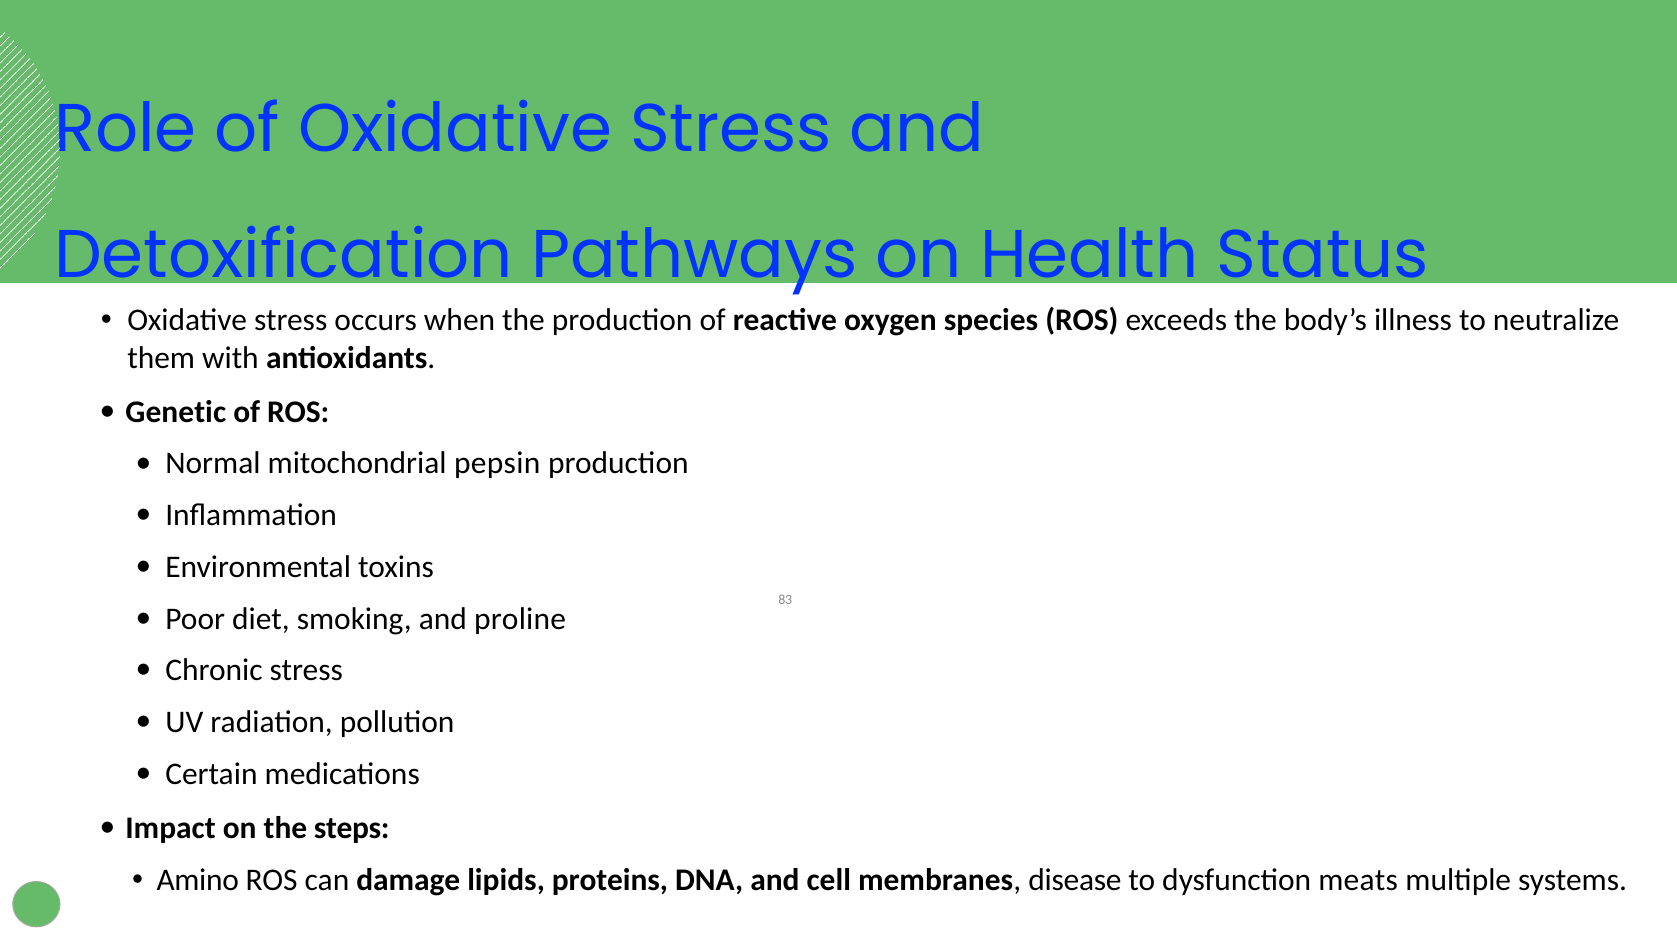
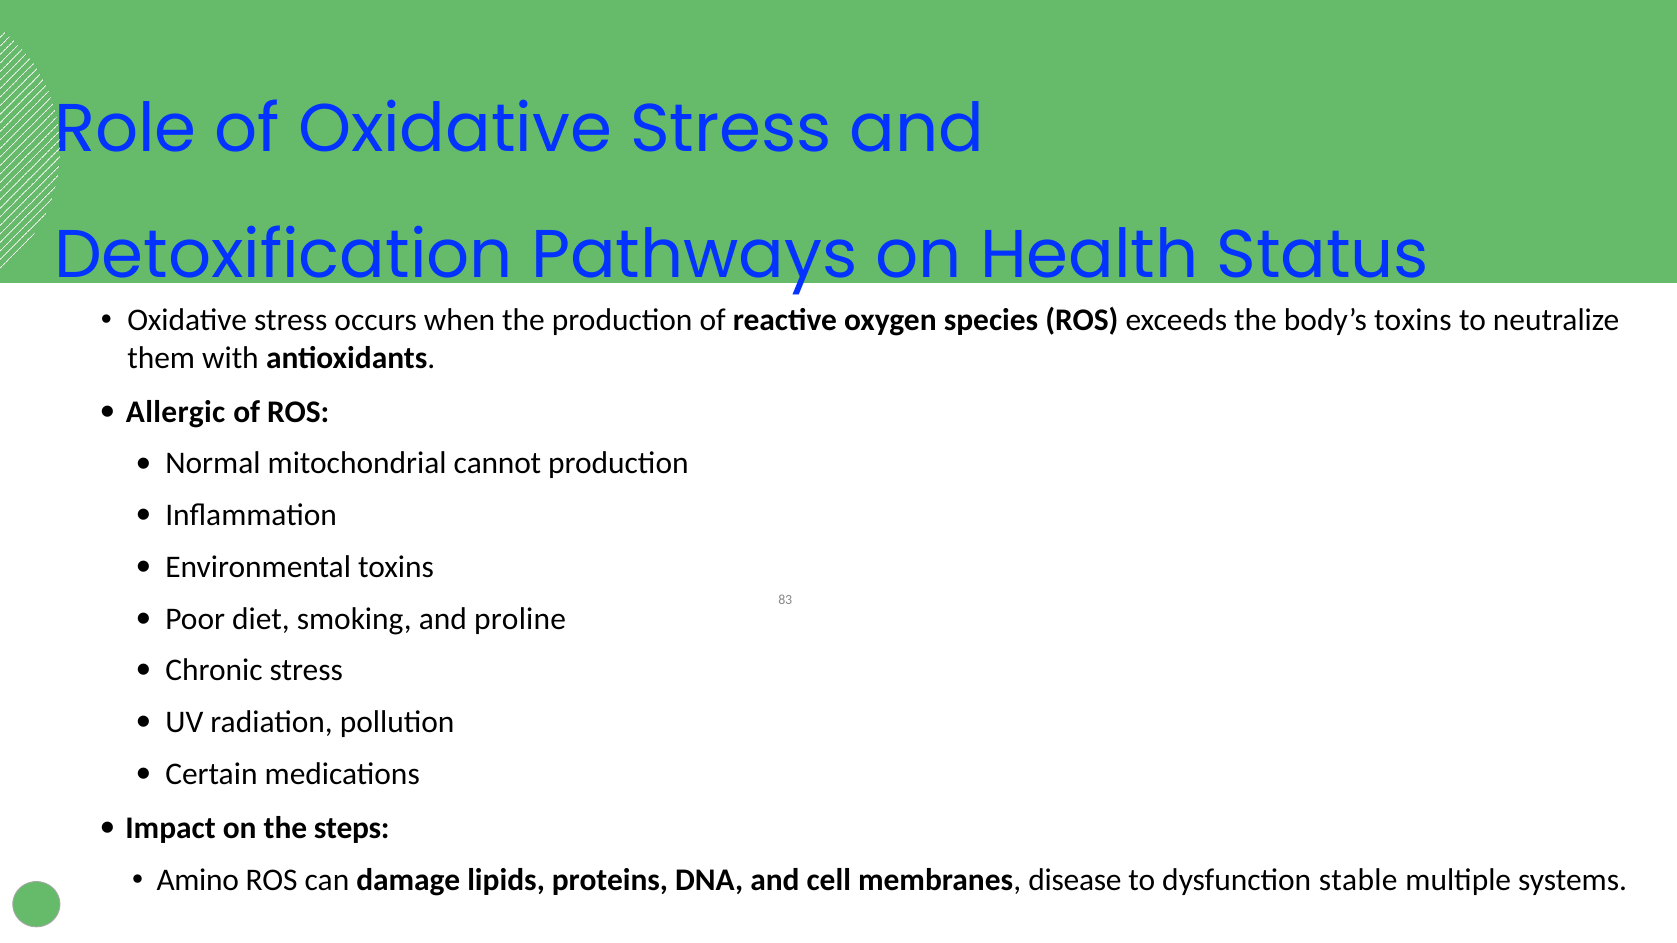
illness: illness -> toxins (1413, 320)
Genetic: Genetic -> Allergic (176, 412)
pepsin: pepsin -> cannot (497, 464)
meats: meats -> stable (1358, 880)
